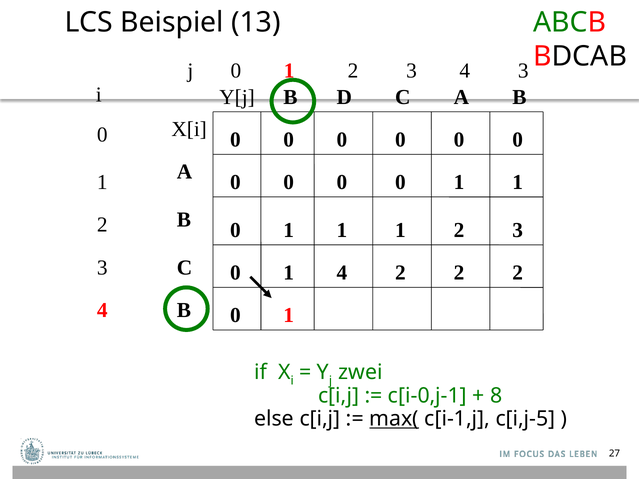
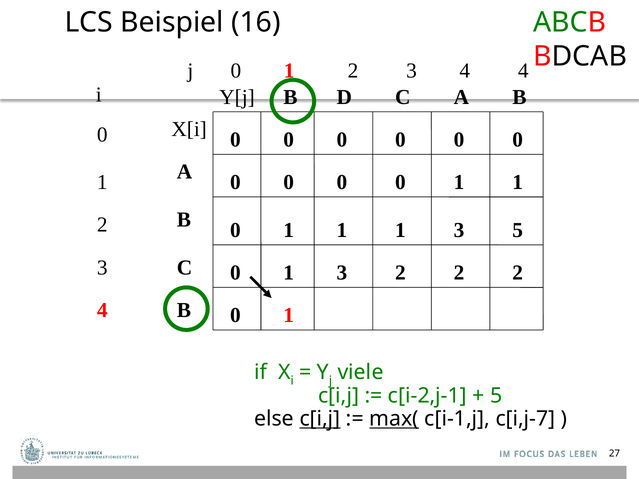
13: 13 -> 16 (256, 22)
4 3: 3 -> 4 (523, 71)
2: 2 -> 3 (459, 230)
1 3: 3 -> 5 (518, 230)
4: 4 -> 3 (342, 273)
zwei: zwei -> viele (361, 372)
c[i-0,j-1: c[i-0,j-1 -> c[i-2,j-1 (427, 396)
8: 8 -> 5 (496, 396)
c[i,j underline: none -> present (320, 419)
c[i,j-5: c[i,j-5 -> c[i,j-7 (525, 419)
